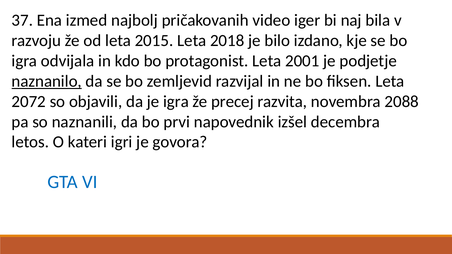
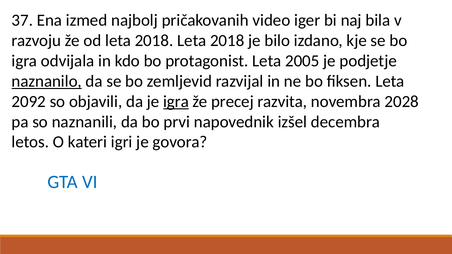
od leta 2015: 2015 -> 2018 (154, 41)
2001: 2001 -> 2005 (302, 61)
2072: 2072 -> 2092 (29, 102)
igra underline: none -> present (176, 102)
2088: 2088 -> 2028 (402, 102)
